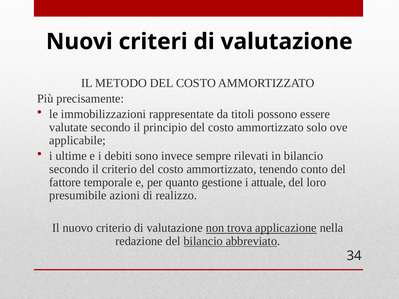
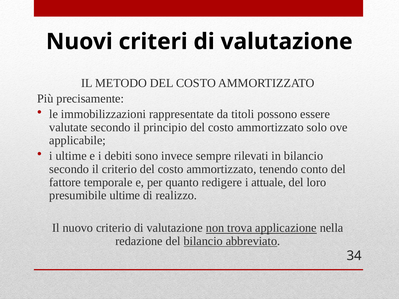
gestione: gestione -> redigere (222, 182)
presumibile azioni: azioni -> ultime (125, 196)
